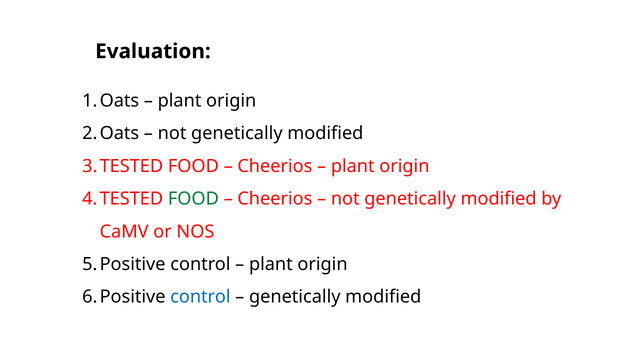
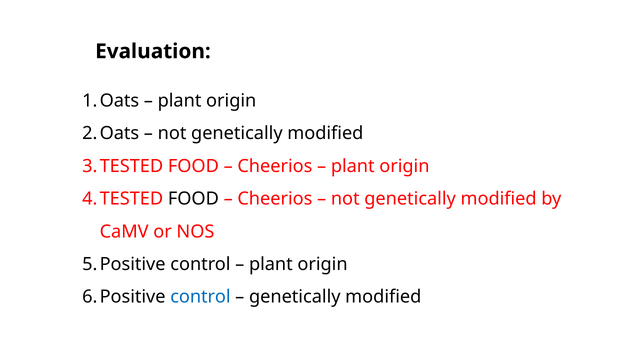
FOOD colour: green -> black (193, 199)
